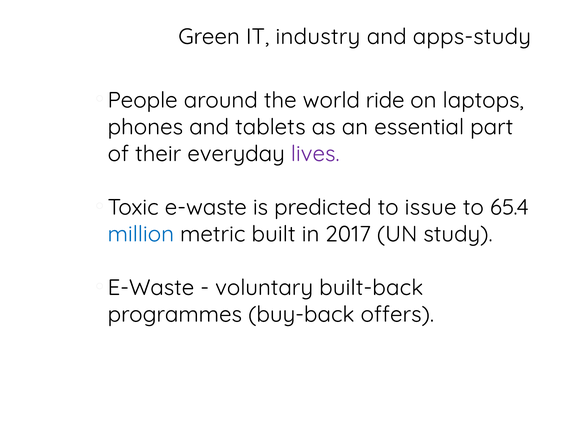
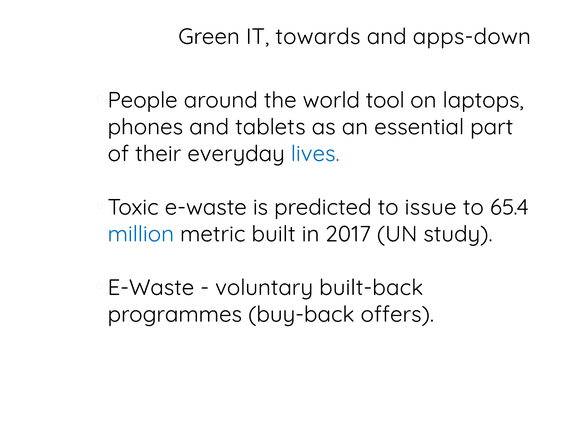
industry: industry -> towards (318, 37)
apps-study: apps-study -> apps-down (472, 37)
ride: ride -> tool (385, 100)
lives colour: purple -> blue (315, 154)
